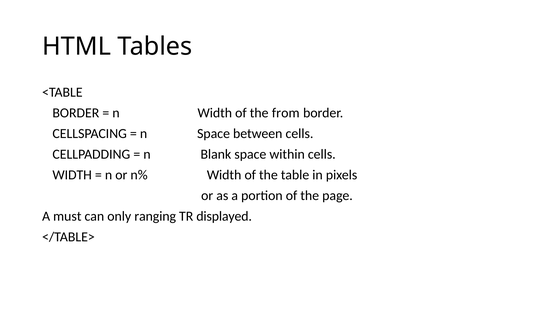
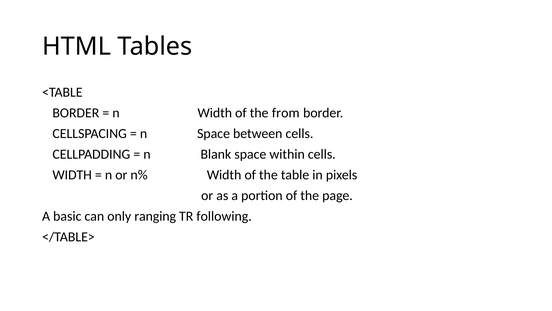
must: must -> basic (67, 216)
displayed: displayed -> following (224, 216)
